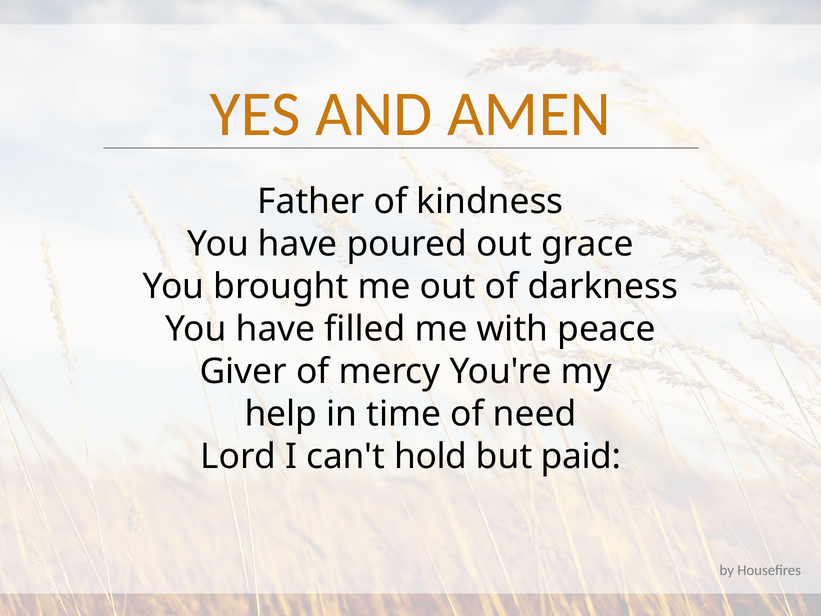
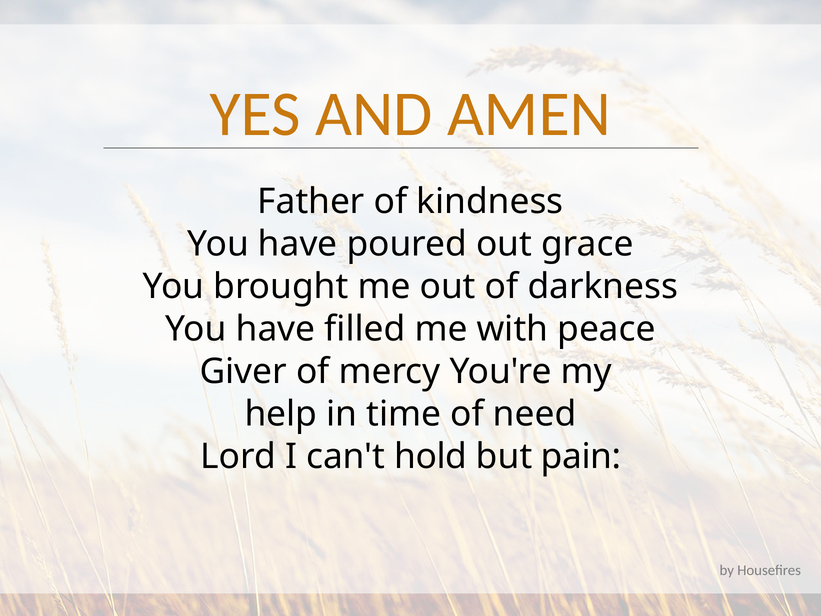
paid: paid -> pain (581, 456)
